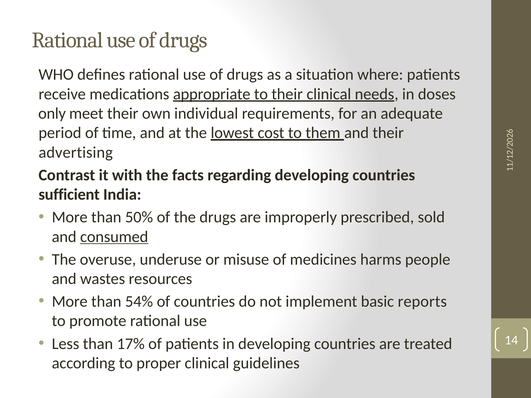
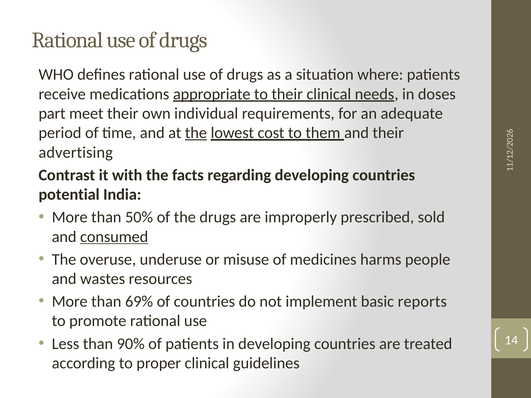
only: only -> part (52, 114)
the underline: none -> present (196, 133)
sufficient: sufficient -> potential (69, 195)
54%: 54% -> 69% (139, 302)
17%: 17% -> 90% (131, 344)
